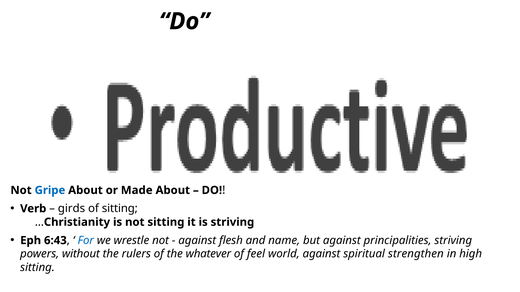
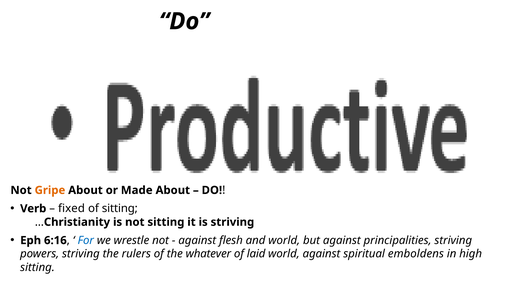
Gripe colour: blue -> orange (50, 191)
girds: girds -> fixed (71, 209)
6:43: 6:43 -> 6:16 (55, 241)
and name: name -> world (284, 241)
powers without: without -> striving (81, 254)
feel: feel -> laid (256, 254)
strengthen: strengthen -> emboldens (416, 254)
